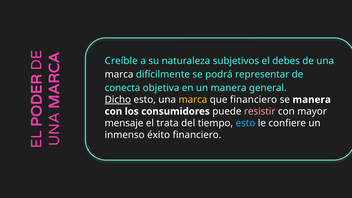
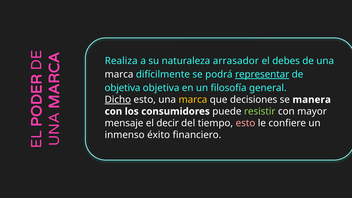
Creíble: Creíble -> Realiza (121, 61)
subjetivos: subjetivos -> arrasador (236, 61)
representar underline: none -> present (262, 74)
conecta: conecta -> objetiva (122, 88)
un manera: manera -> filosofía (229, 88)
que financiero: financiero -> decisiones (254, 100)
resistir colour: pink -> light green (260, 111)
trata: trata -> decir (168, 123)
esto colour: light blue -> pink (245, 123)
